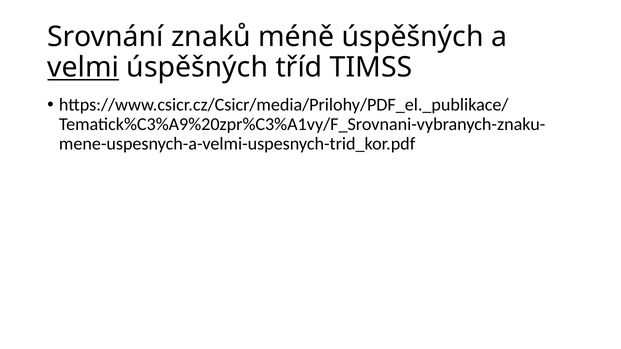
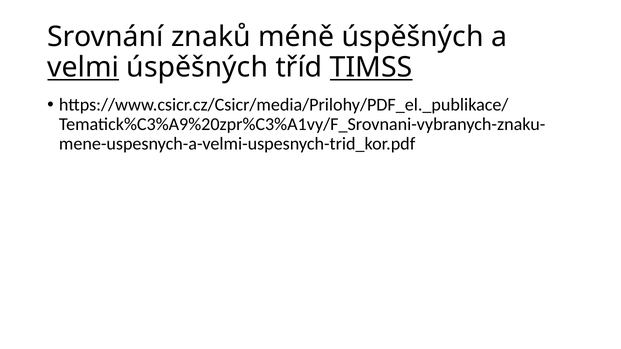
TIMSS underline: none -> present (371, 68)
